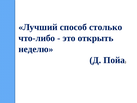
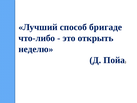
столько: столько -> бригаде (106, 27)
